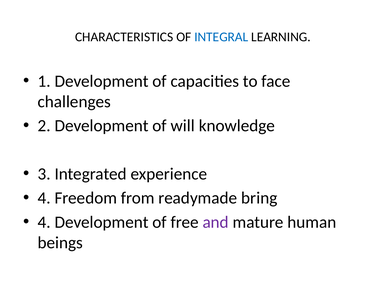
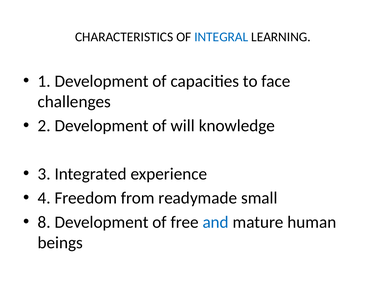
bring: bring -> small (259, 198)
4: 4 -> 8 (44, 222)
and colour: purple -> blue (216, 222)
